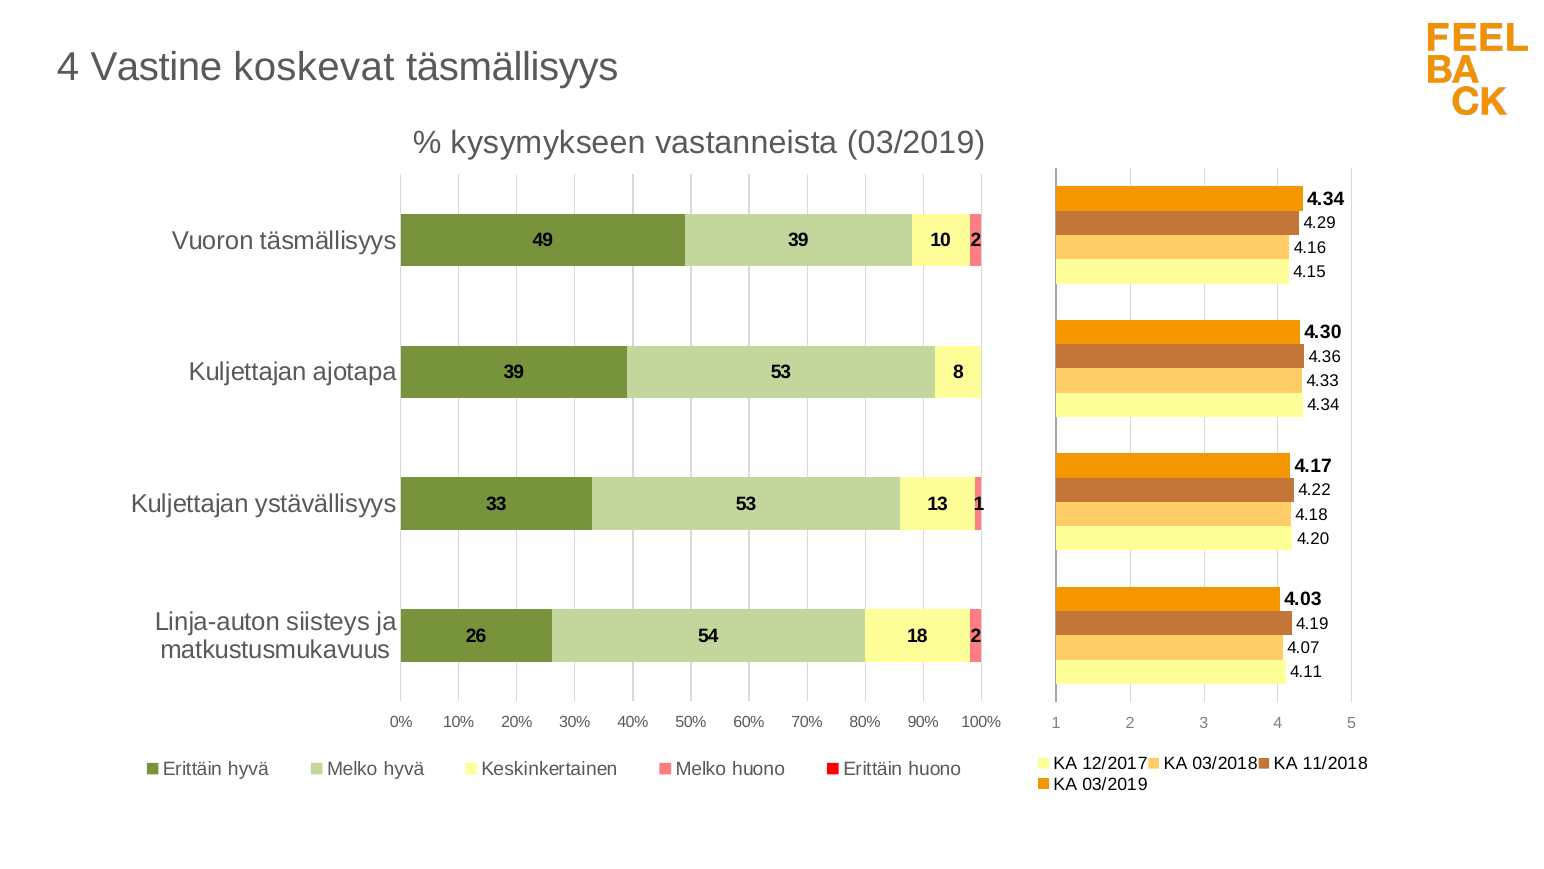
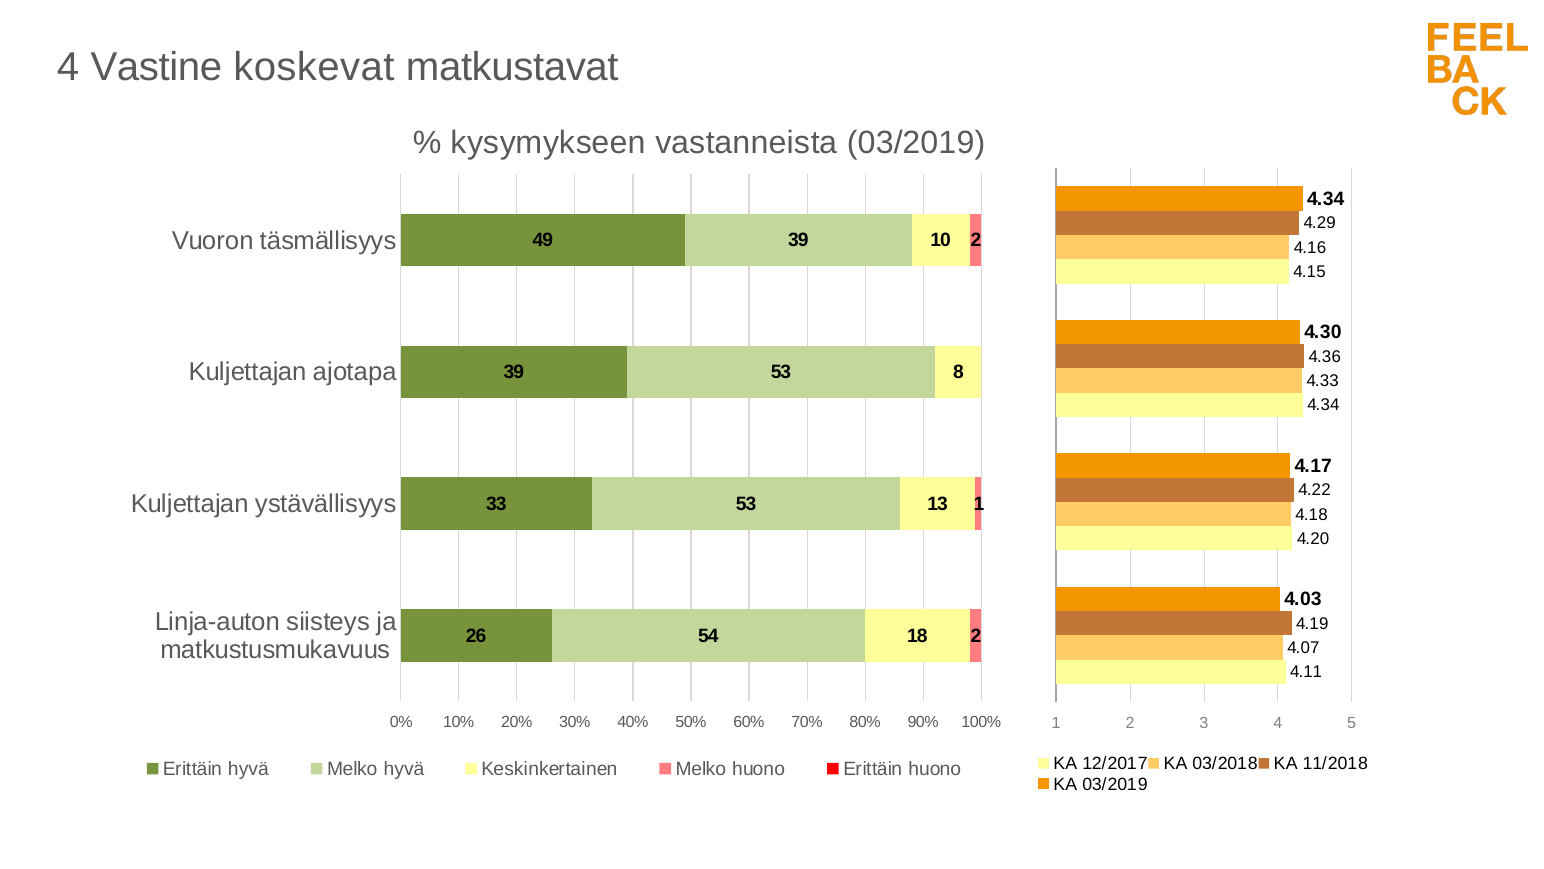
koskevat täsmällisyys: täsmällisyys -> matkustavat (512, 67)
